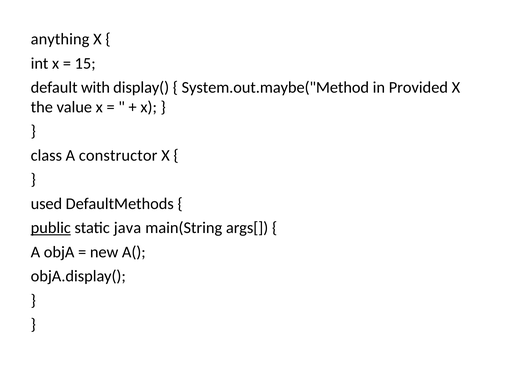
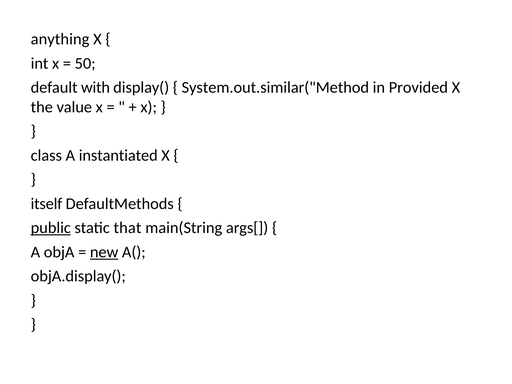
15: 15 -> 50 (85, 63)
System.out.maybe("Method: System.out.maybe("Method -> System.out.similar("Method (275, 87)
constructor: constructor -> instantiated (118, 155)
used: used -> itself (46, 204)
java: java -> that (127, 228)
new underline: none -> present (104, 252)
